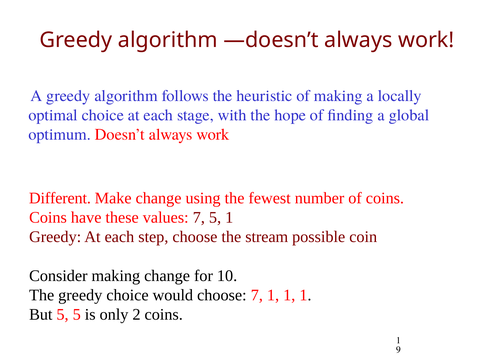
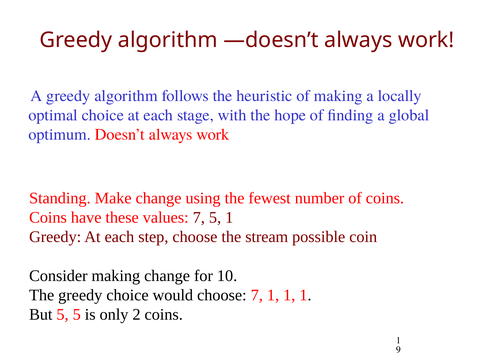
Different: Different -> Standing (60, 198)
